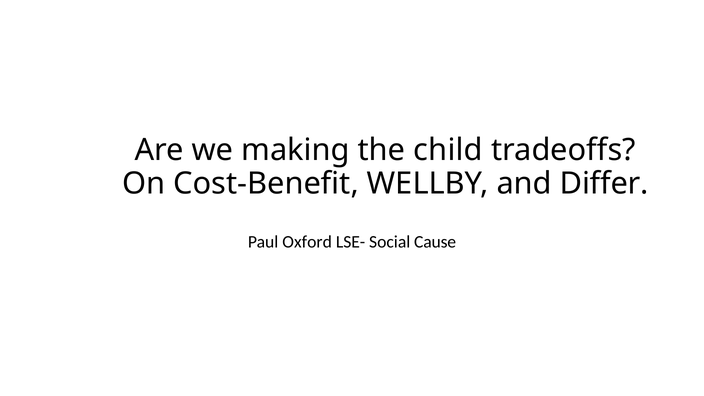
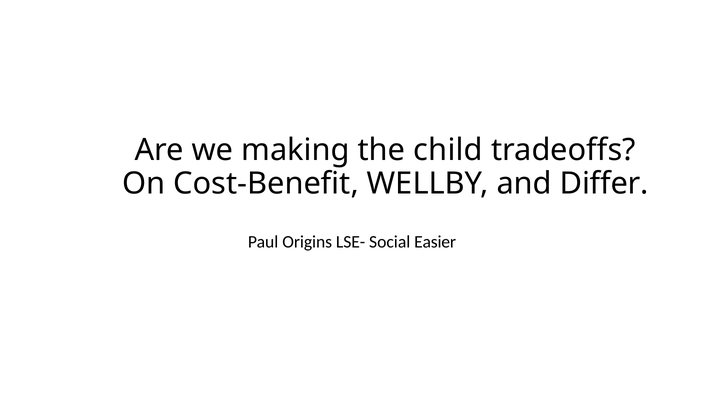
Oxford: Oxford -> Origins (307, 242)
Cause: Cause -> Easier (435, 242)
